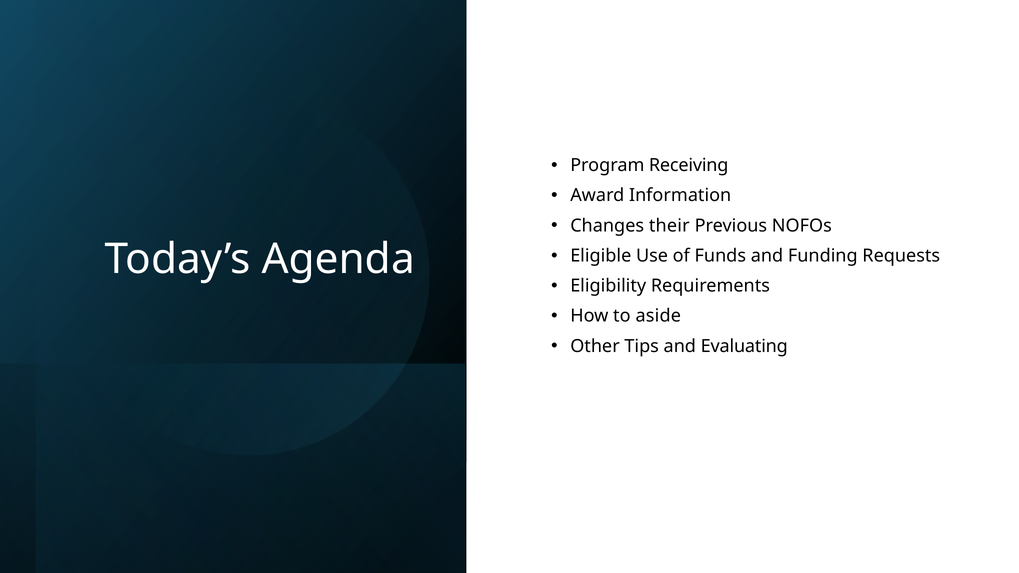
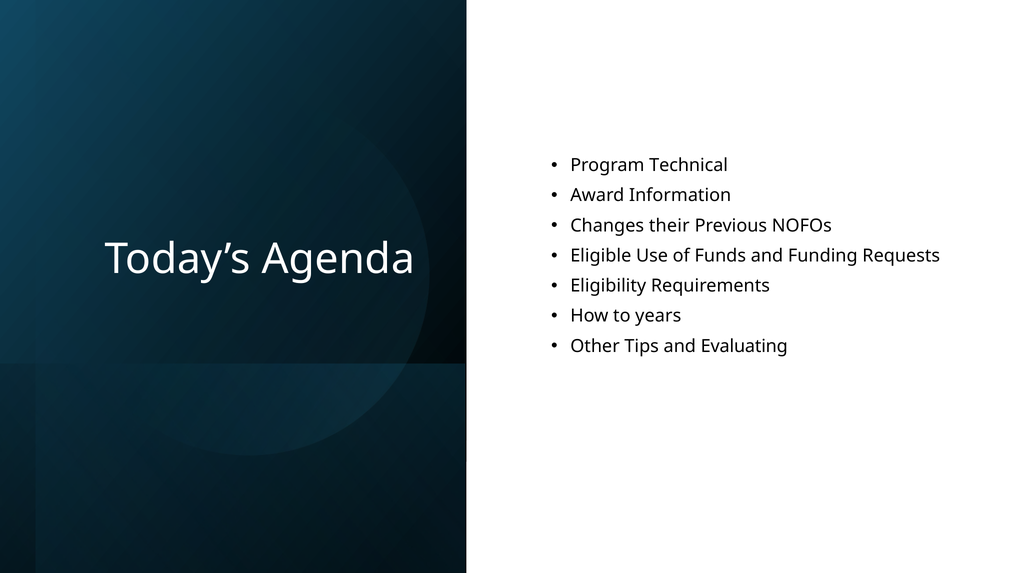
Receiving: Receiving -> Technical (689, 165)
aside: aside -> years (658, 316)
